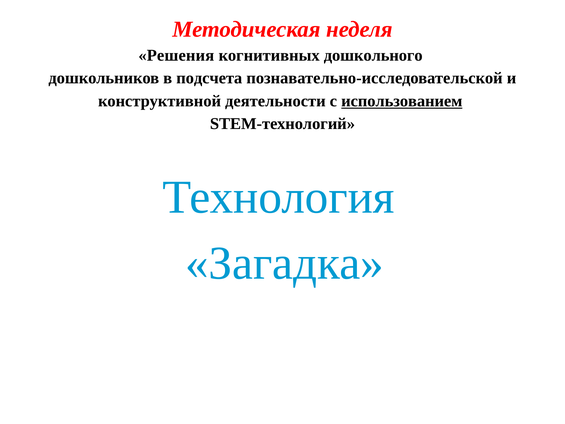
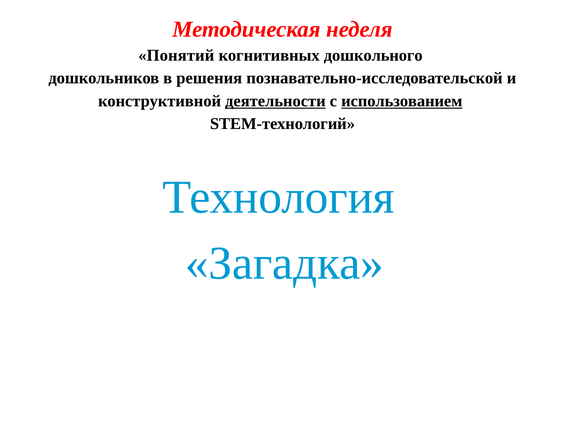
Решения: Решения -> Понятий (176, 55)
подсчета: подсчета -> решения (209, 78)
деятельности underline: none -> present (275, 101)
